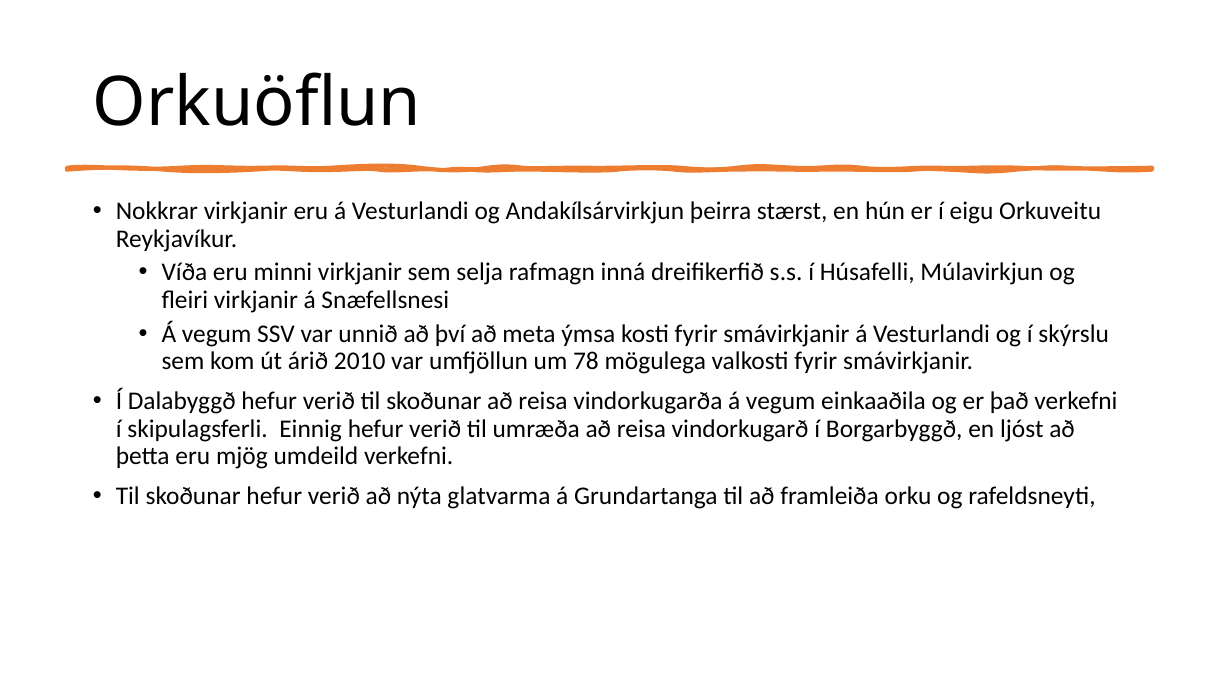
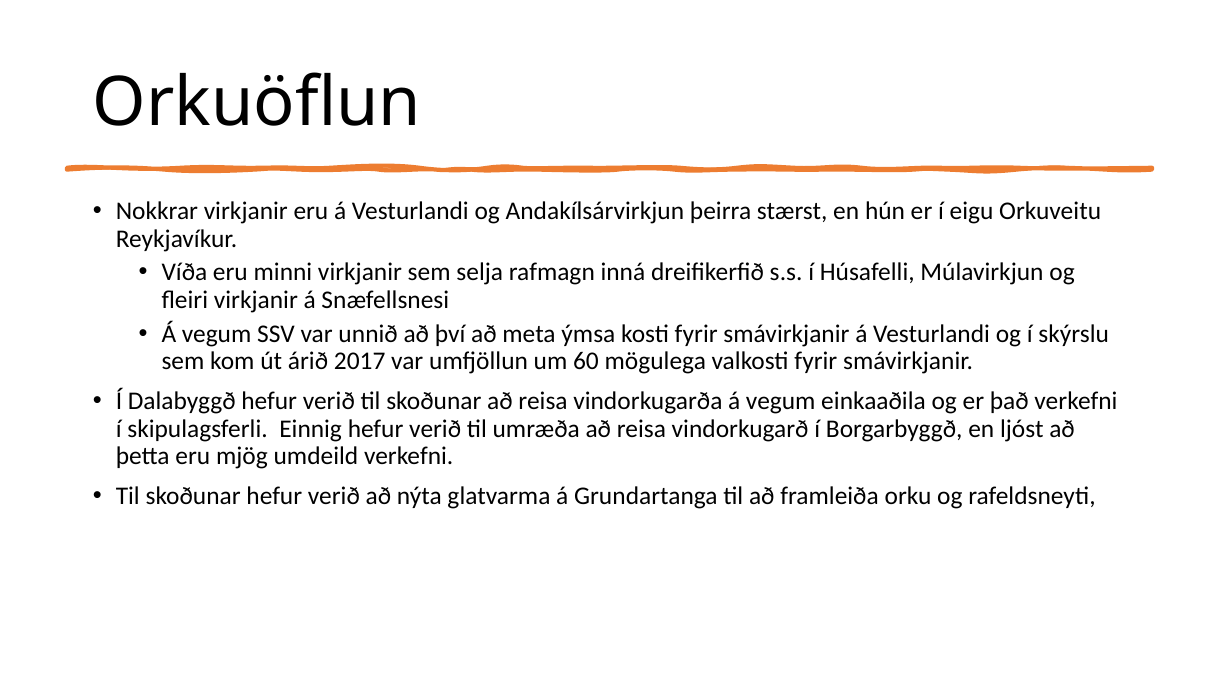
2010: 2010 -> 2017 (360, 361)
78: 78 -> 60 (586, 361)
